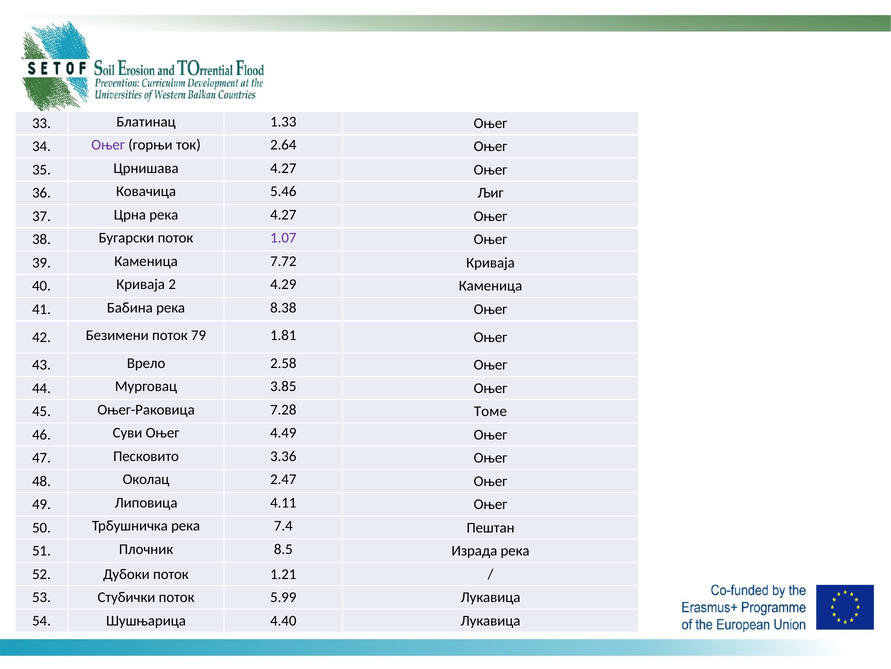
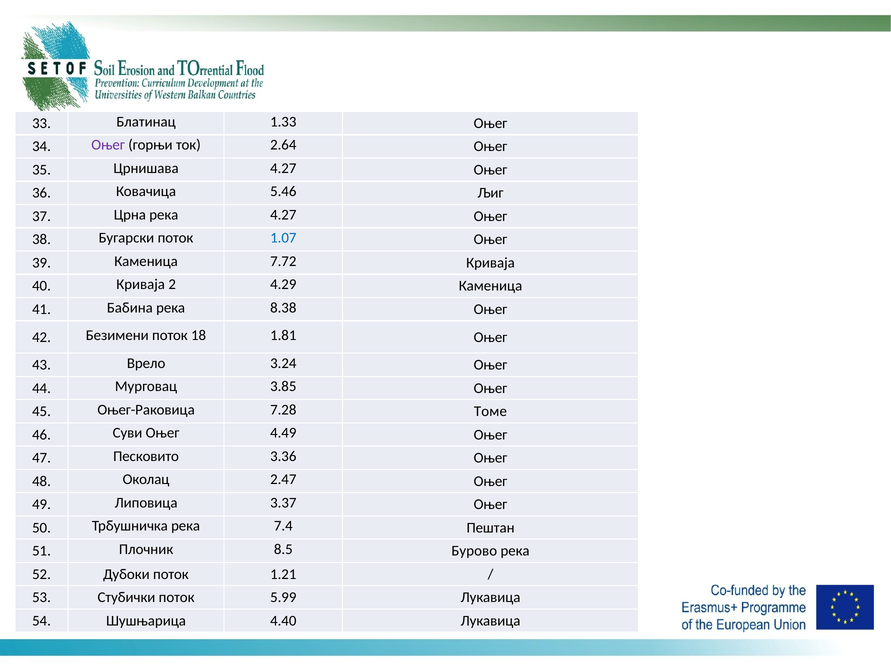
1.07 colour: purple -> blue (283, 238)
79: 79 -> 18 (199, 335)
2.58: 2.58 -> 3.24 (283, 363)
4.11: 4.11 -> 3.37 (283, 502)
Израда: Израда -> Бурово (474, 550)
